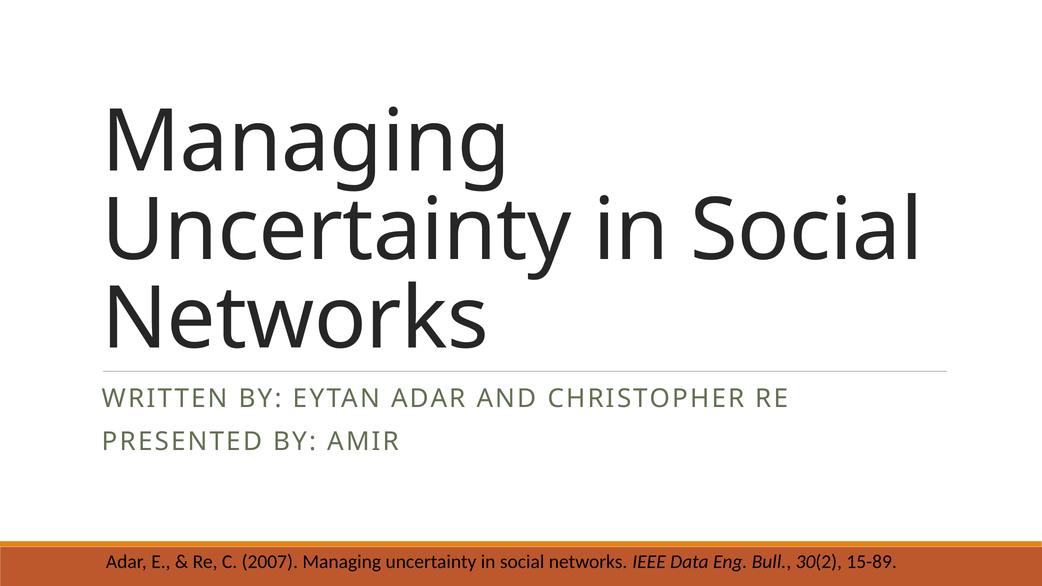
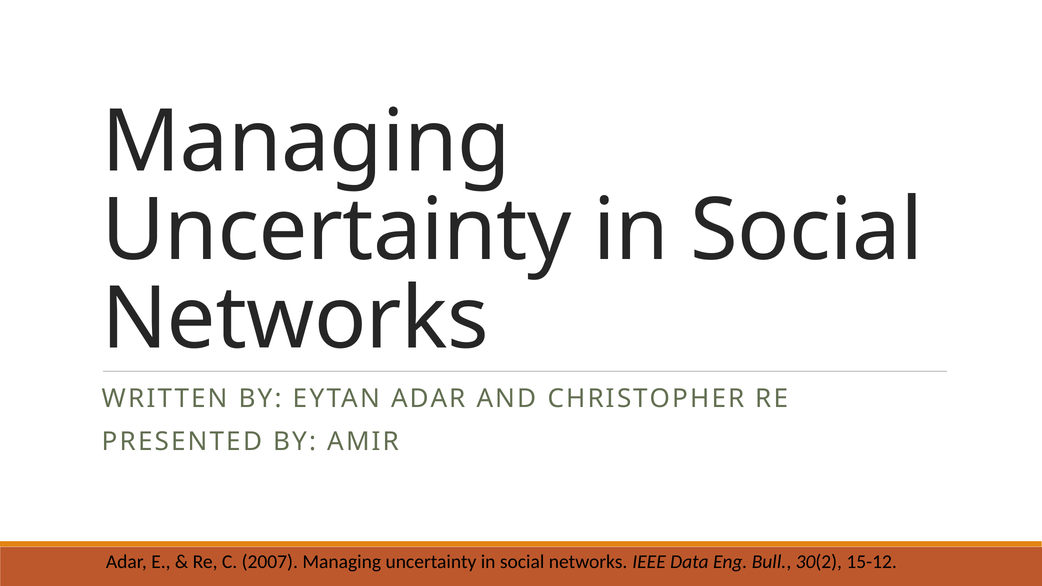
15-89: 15-89 -> 15-12 (872, 562)
